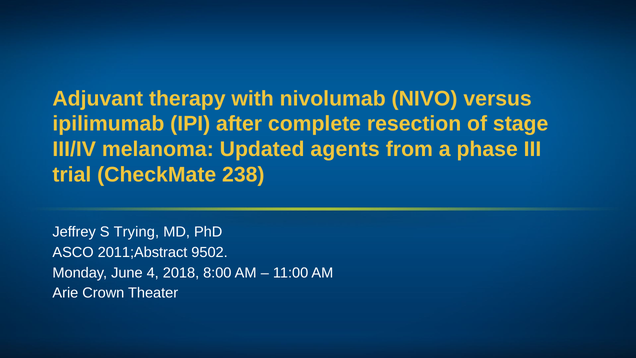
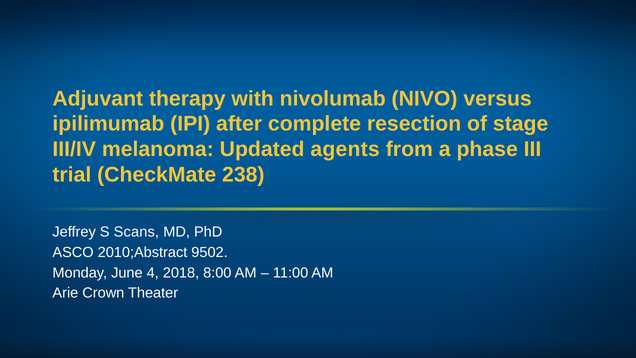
Trying: Trying -> Scans (136, 232)
2011;Abstract: 2011;Abstract -> 2010;Abstract (142, 252)
